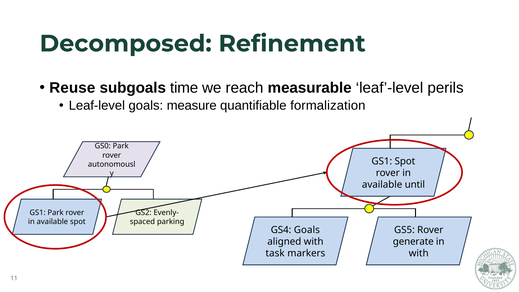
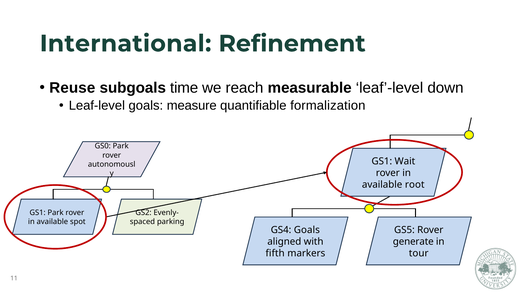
Decomposed: Decomposed -> International (126, 44)
perils: perils -> down (445, 88)
GS1 Spot: Spot -> Wait (405, 161)
until: until -> root (415, 185)
task: task -> fifth (275, 253)
with: with -> tour (419, 253)
